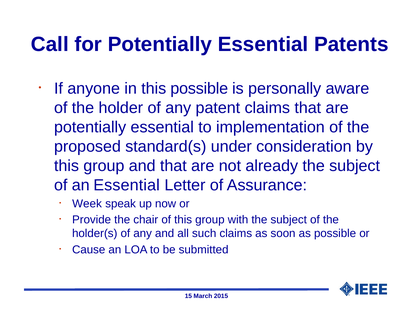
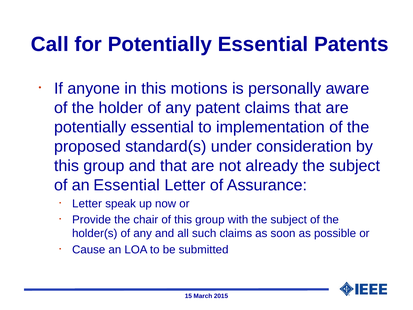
this possible: possible -> motions (199, 89)
Week: Week -> Letter (87, 203)
